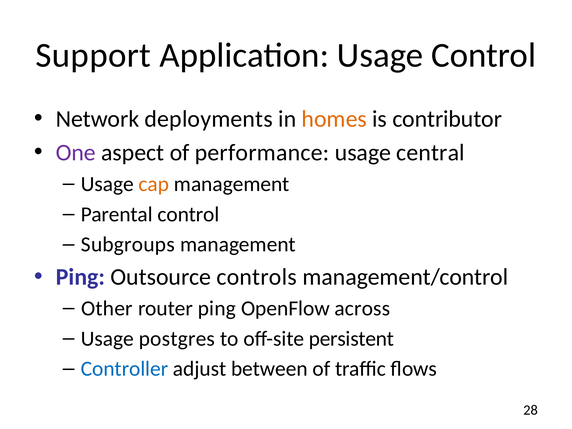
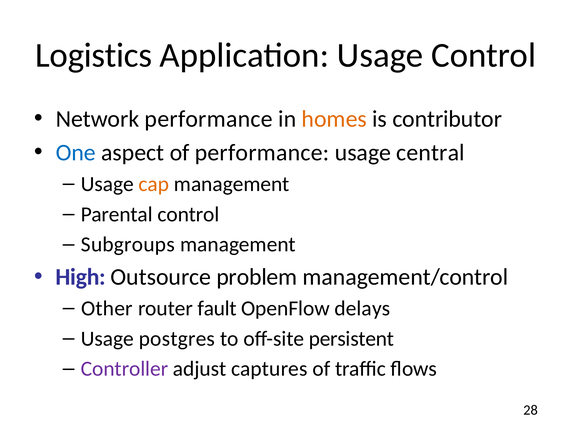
Support: Support -> Logistics (94, 55)
Network deployments: deployments -> performance (209, 119)
One colour: purple -> blue (76, 153)
Ping: Ping -> High (81, 277)
controls: controls -> problem (257, 277)
router ping: ping -> fault (217, 308)
across: across -> delays (362, 308)
Controller colour: blue -> purple (124, 369)
between: between -> captures (269, 369)
